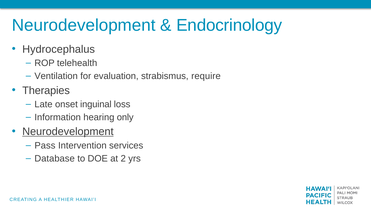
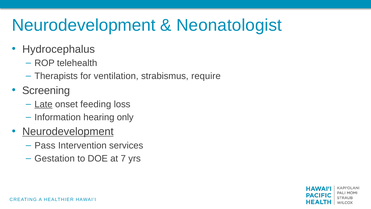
Endocrinology: Endocrinology -> Neonatologist (229, 25)
Ventilation: Ventilation -> Therapists (56, 76)
evaluation: evaluation -> ventilation (116, 76)
Therapies: Therapies -> Screening (46, 90)
Late underline: none -> present (43, 104)
inguinal: inguinal -> feeding (96, 104)
Database: Database -> Gestation (55, 158)
2: 2 -> 7 (123, 158)
